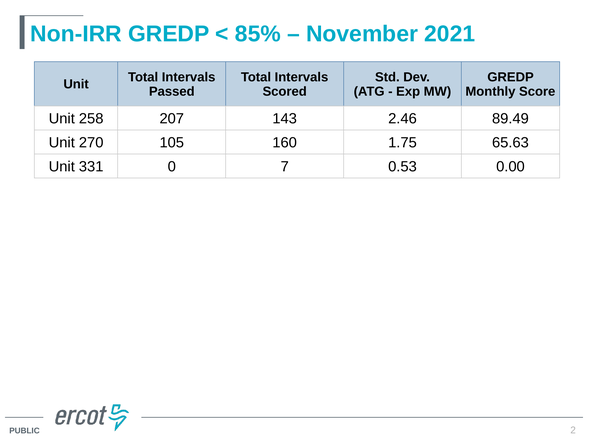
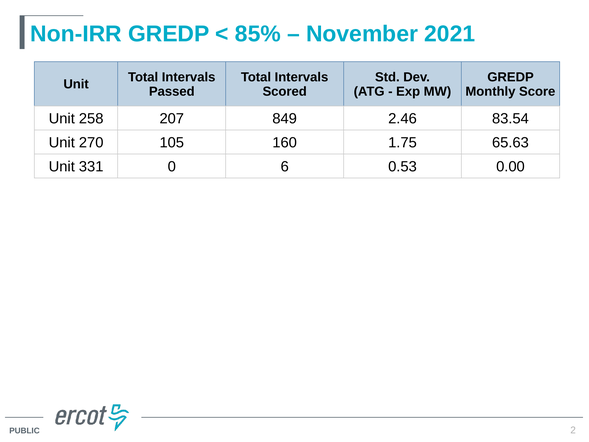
143: 143 -> 849 (285, 118)
89.49: 89.49 -> 83.54 (510, 118)
7: 7 -> 6 (285, 166)
